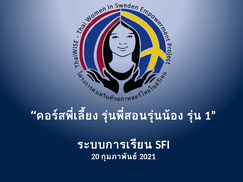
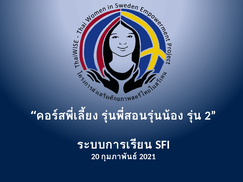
1: 1 -> 2 (210, 116)
